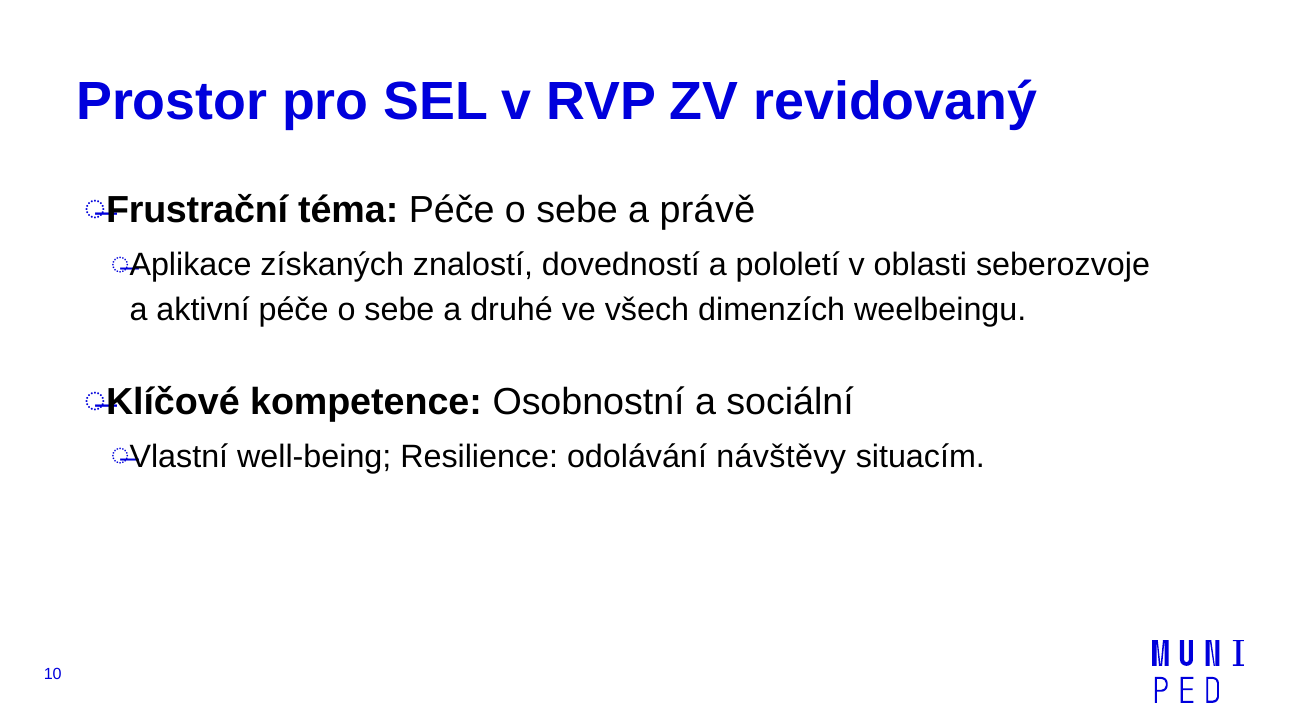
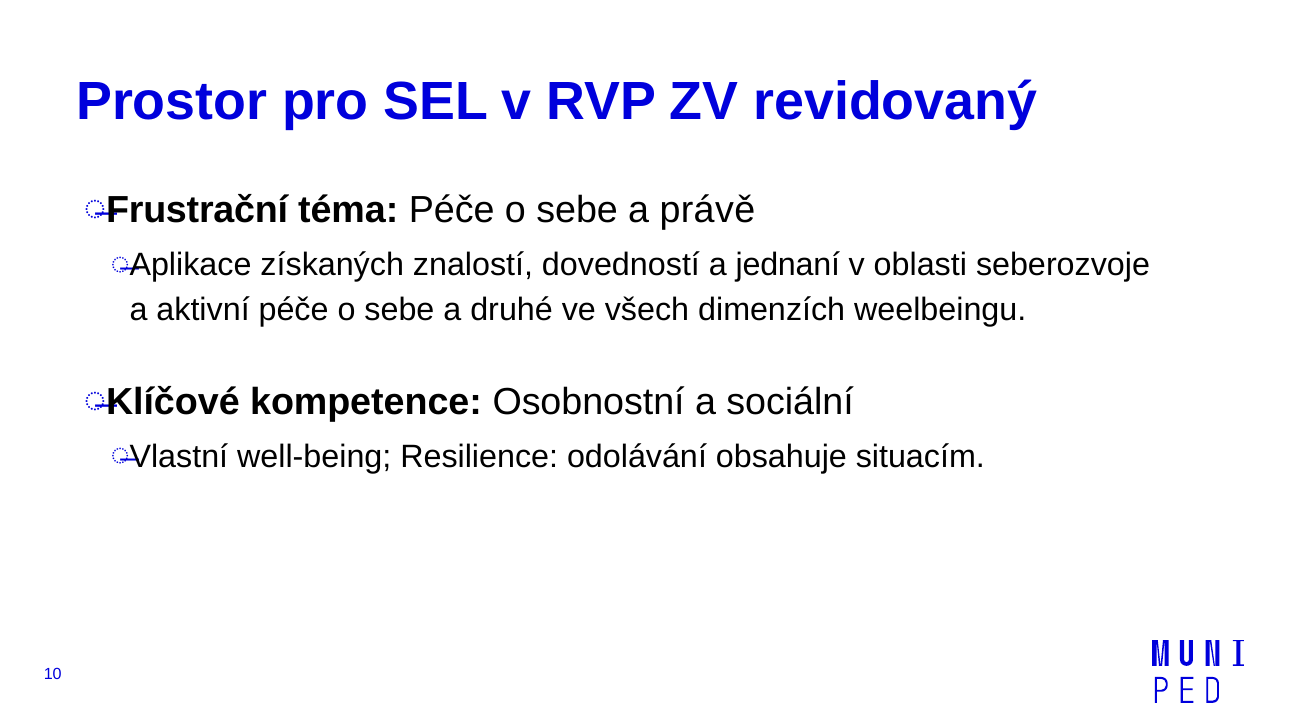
pololetí: pololetí -> jednaní (788, 265)
návštěvy: návštěvy -> obsahuje (781, 457)
